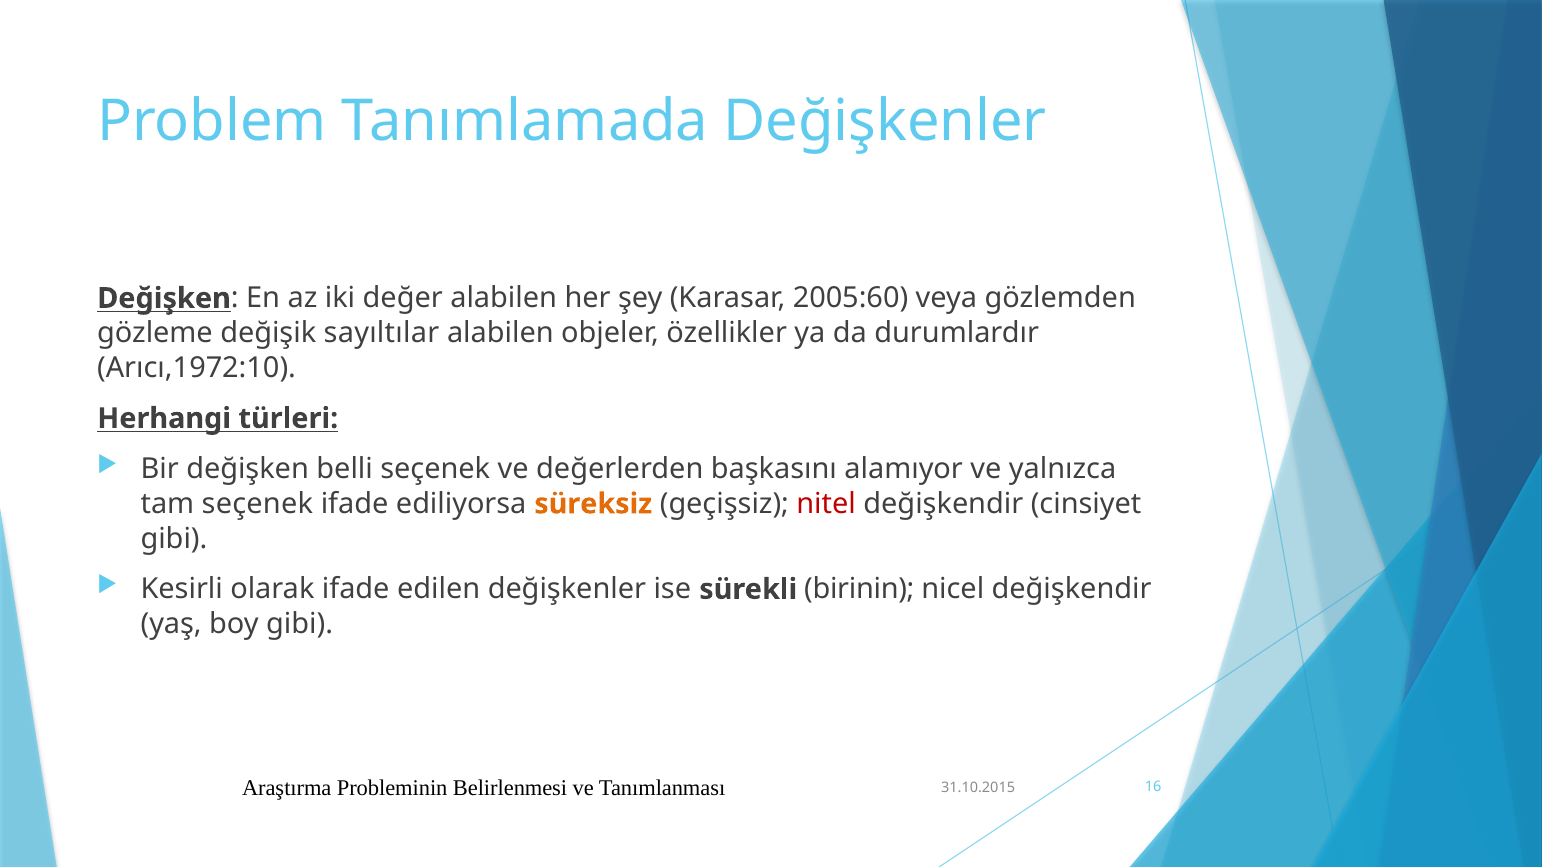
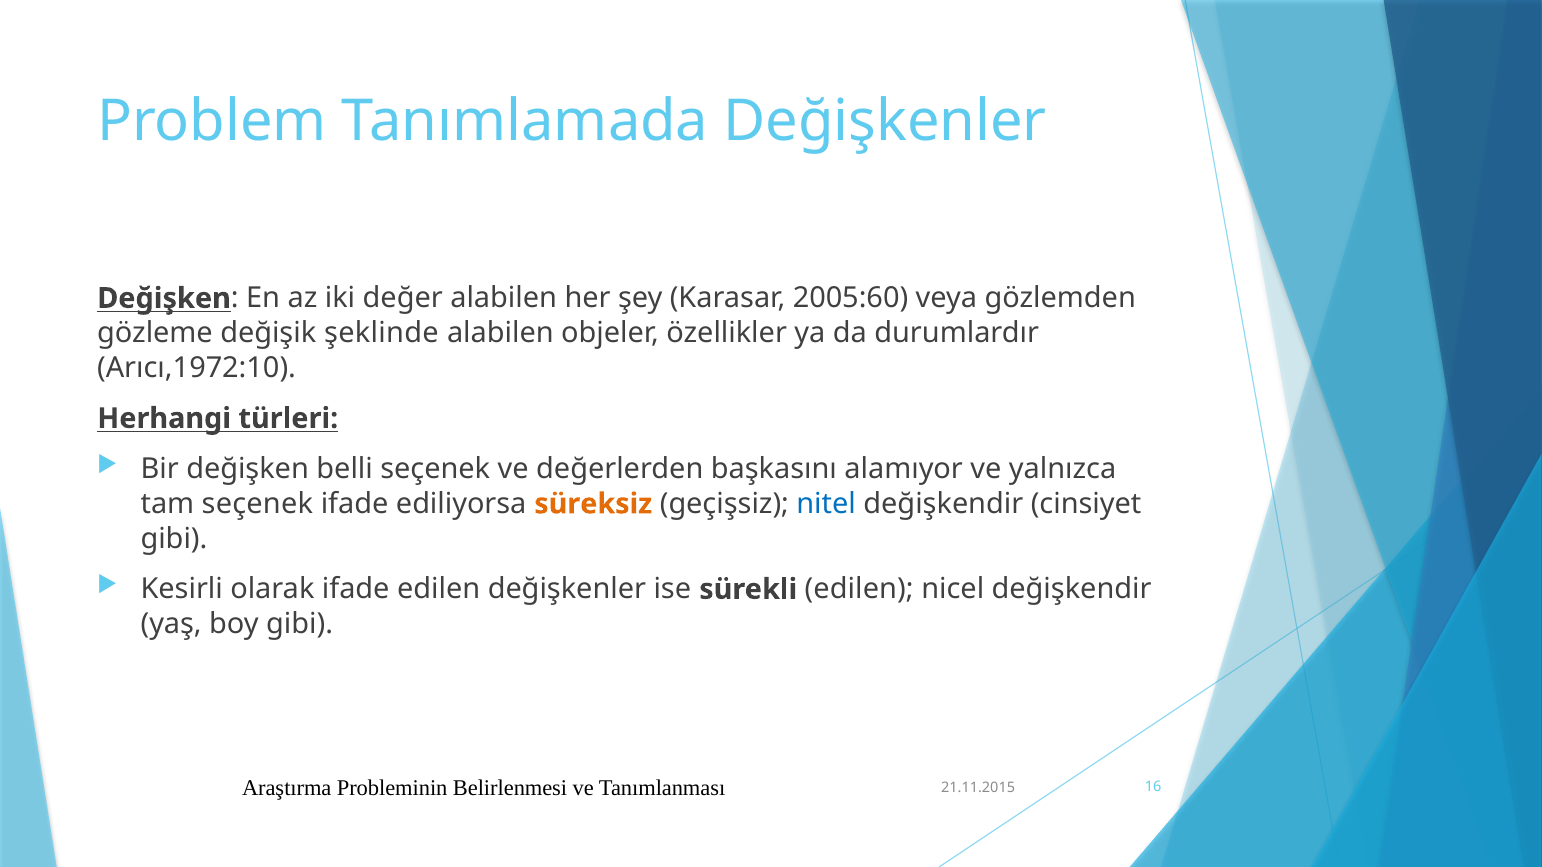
sayıltılar: sayıltılar -> şeklinde (381, 333)
nitel colour: red -> blue (826, 504)
sürekli birinin: birinin -> edilen (859, 590)
31.10.2015: 31.10.2015 -> 21.11.2015 (978, 788)
